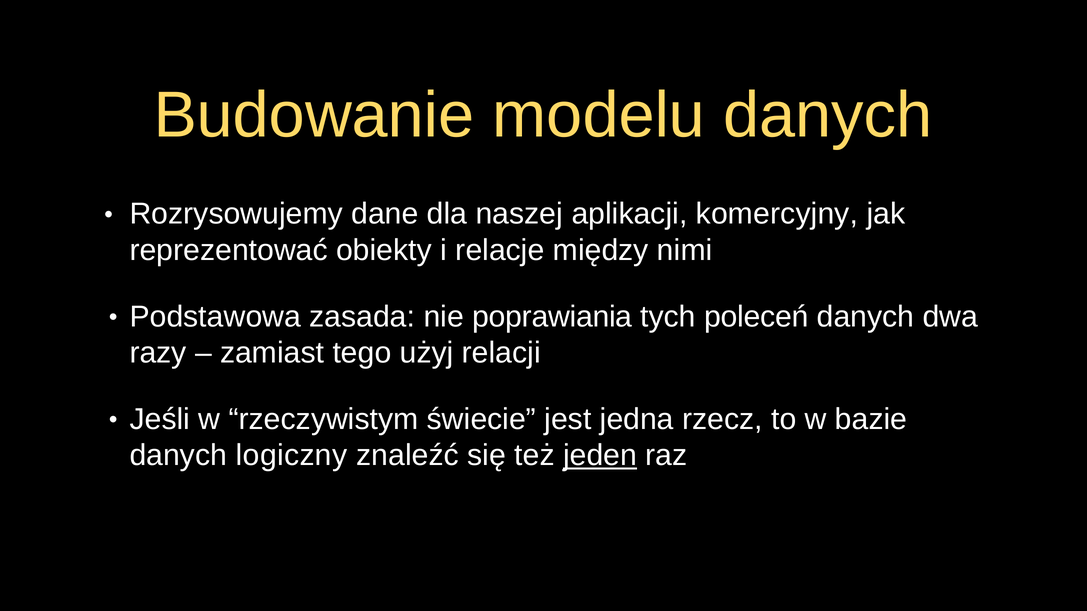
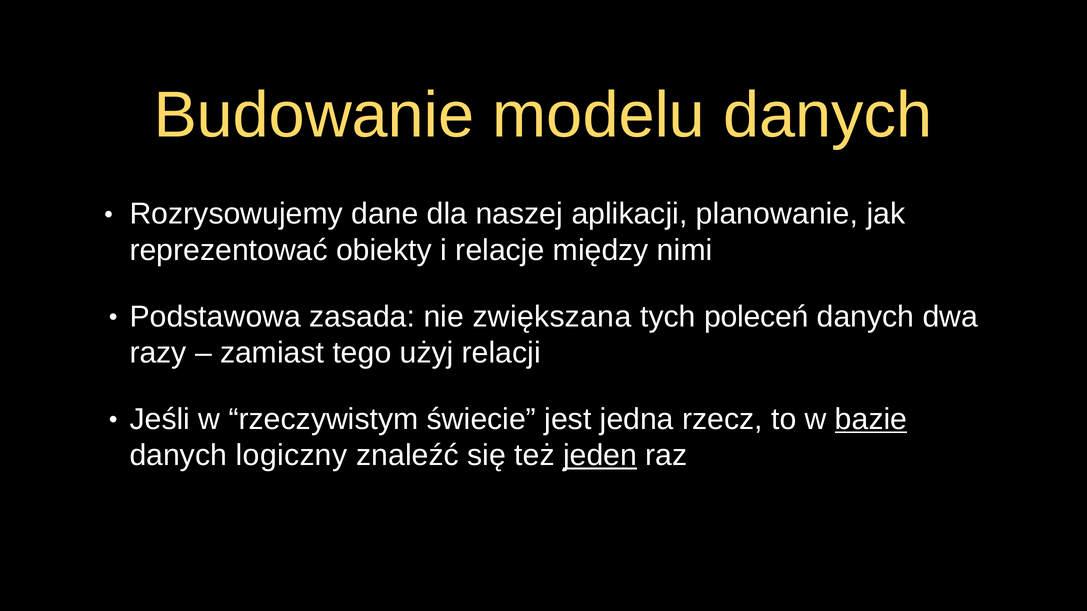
komercyjny: komercyjny -> planowanie (777, 214)
poprawiania: poprawiania -> zwiększana (552, 317)
bazie underline: none -> present (871, 420)
